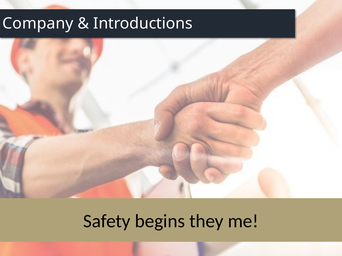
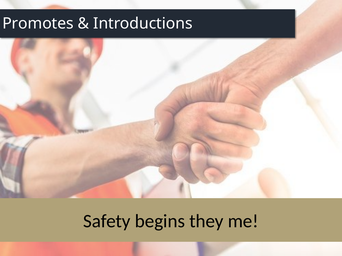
Company: Company -> Promotes (38, 23)
